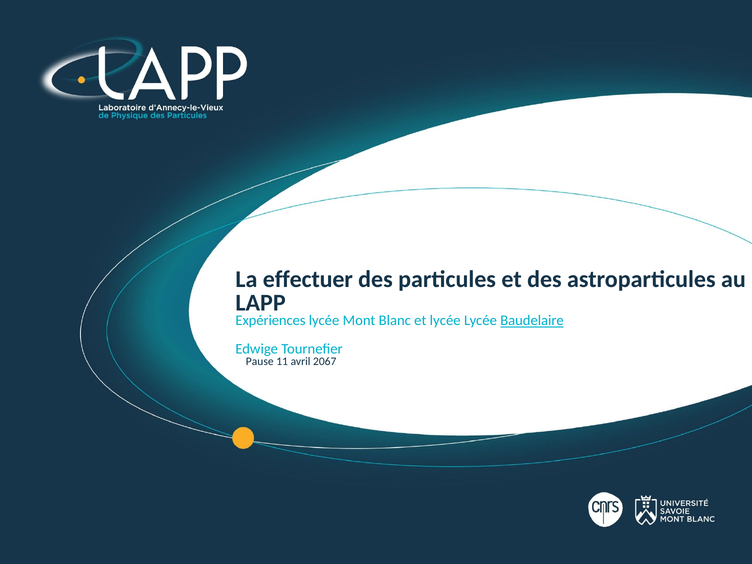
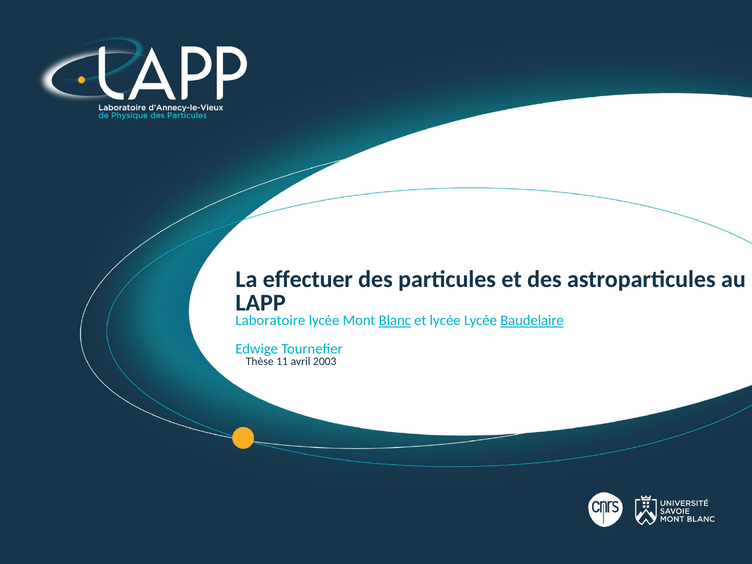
Expériences: Expériences -> Laboratoire (270, 321)
Blanc underline: none -> present (395, 321)
Pause: Pause -> Thèse (260, 361)
2067: 2067 -> 2003 (325, 361)
